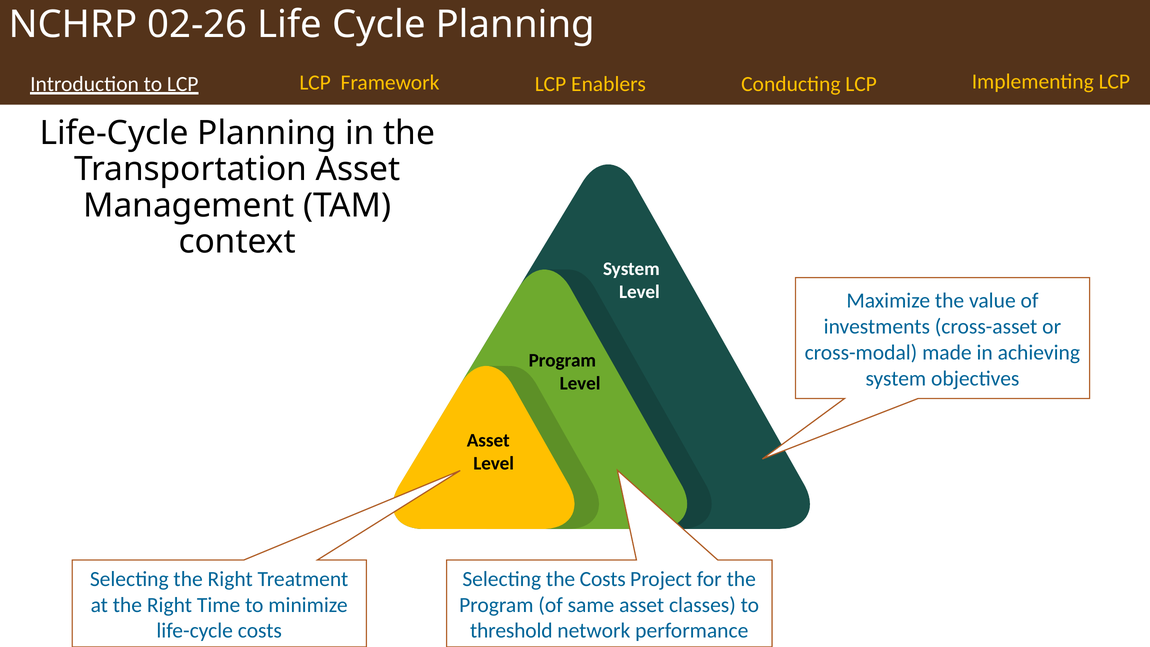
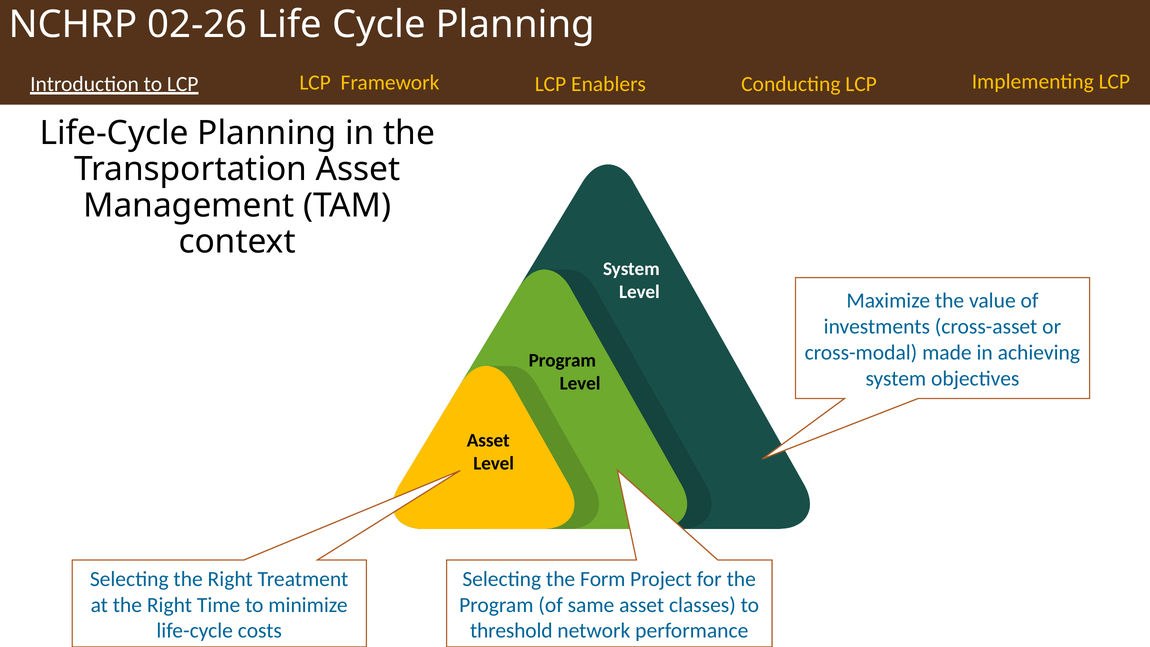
the Costs: Costs -> Form (603, 579)
